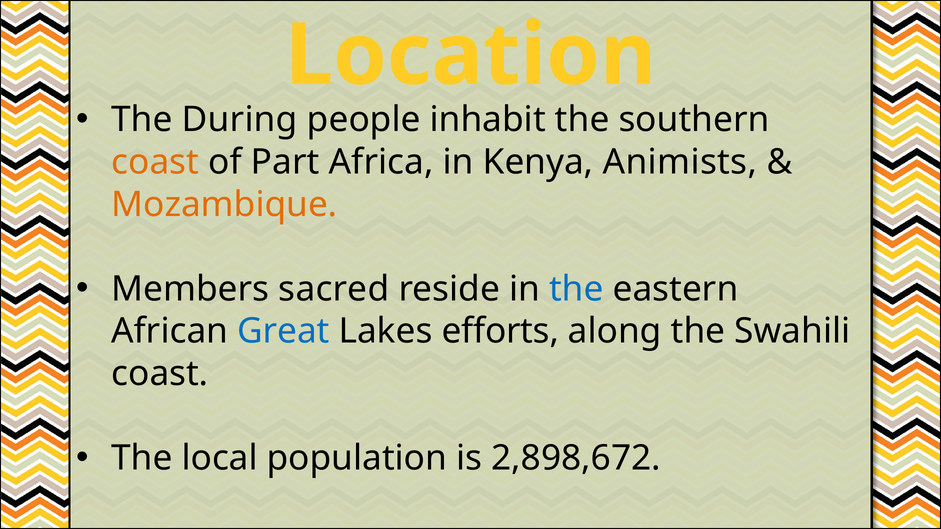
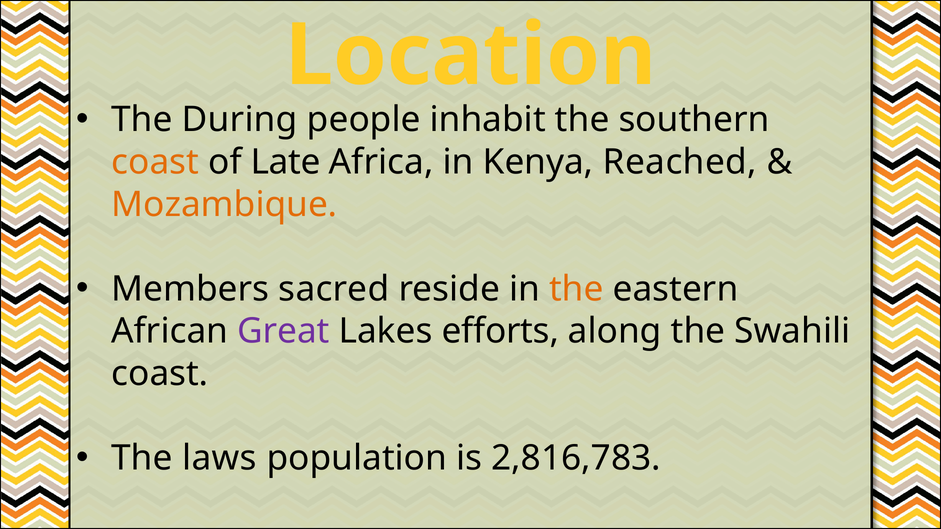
Part: Part -> Late (285, 162)
Animists: Animists -> Reached (680, 162)
the colour: blue -> orange (576, 289)
Great colour: blue -> purple (283, 332)
local: local -> laws (219, 459)
2,898,672: 2,898,672 -> 2,816,783 (576, 459)
